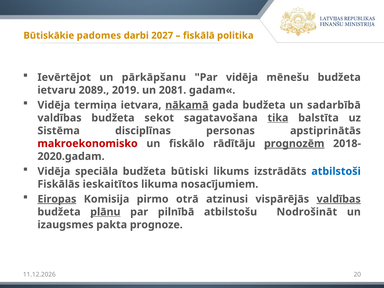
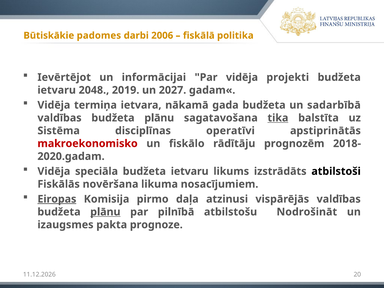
2027: 2027 -> 2006 (162, 36)
pārkāpšanu: pārkāpšanu -> informācijai (154, 77)
mēnešu: mēnešu -> projekti (288, 77)
2089: 2089 -> 2048 (94, 90)
2081: 2081 -> 2027 (173, 90)
nākamā underline: present -> none (187, 105)
sekot: sekot -> plānu (159, 118)
personas: personas -> operatīvi (230, 131)
prognozēm underline: present -> none (294, 144)
būtiski: būtiski -> ietvaru (190, 171)
atbilstoši colour: blue -> black (336, 171)
ieskaitītos: ieskaitītos -> novēršana (111, 184)
otrā: otrā -> daļa (187, 199)
valdības underline: present -> none (339, 199)
